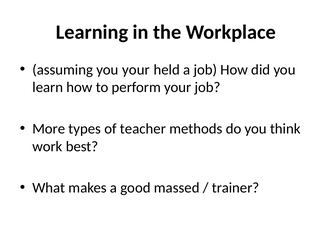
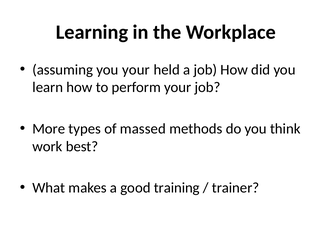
teacher: teacher -> massed (143, 129)
massed: massed -> training (177, 188)
